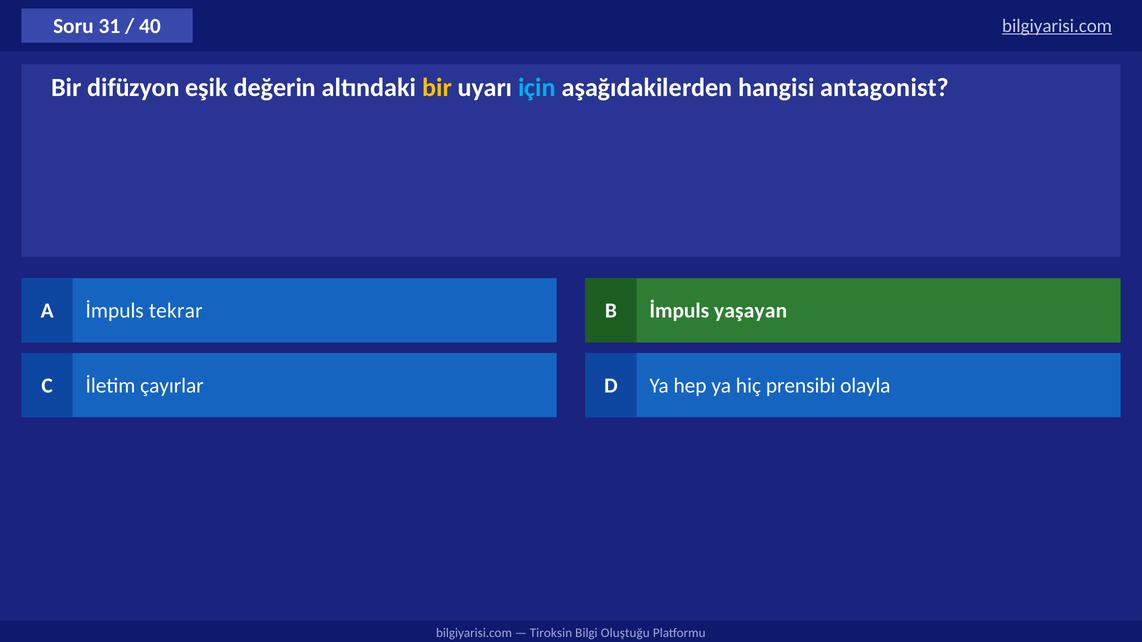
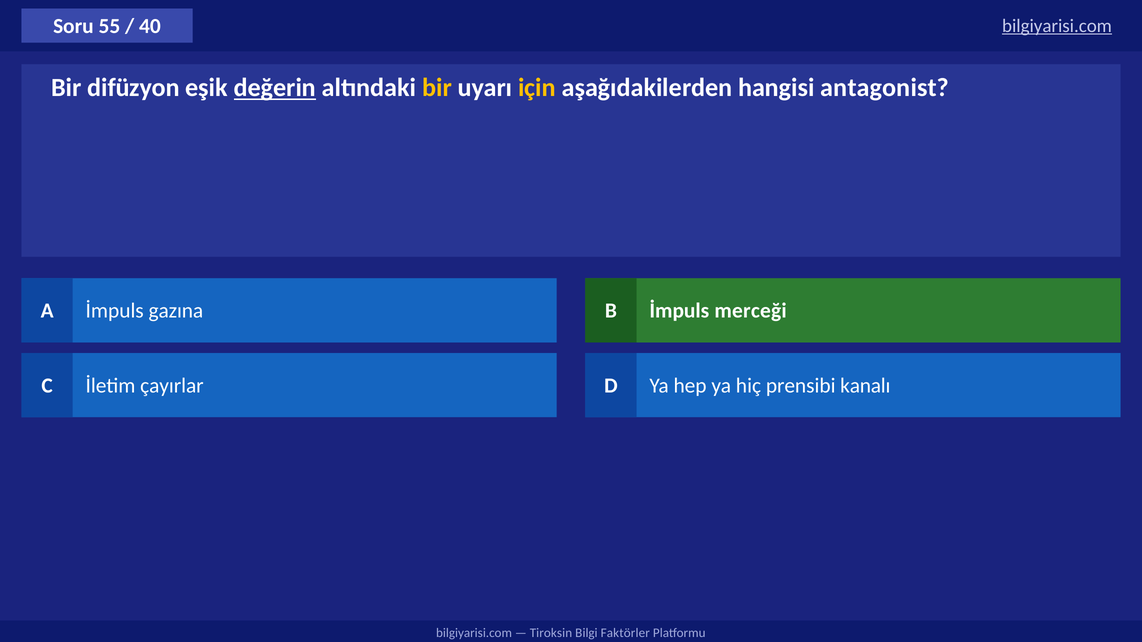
31: 31 -> 55 (109, 26)
değerin underline: none -> present (275, 88)
için colour: light blue -> yellow (537, 88)
tekrar: tekrar -> gazına (176, 311)
yaşayan: yaşayan -> merceği (751, 311)
olayla: olayla -> kanalı (865, 386)
Oluştuğu: Oluştuğu -> Faktörler (625, 633)
